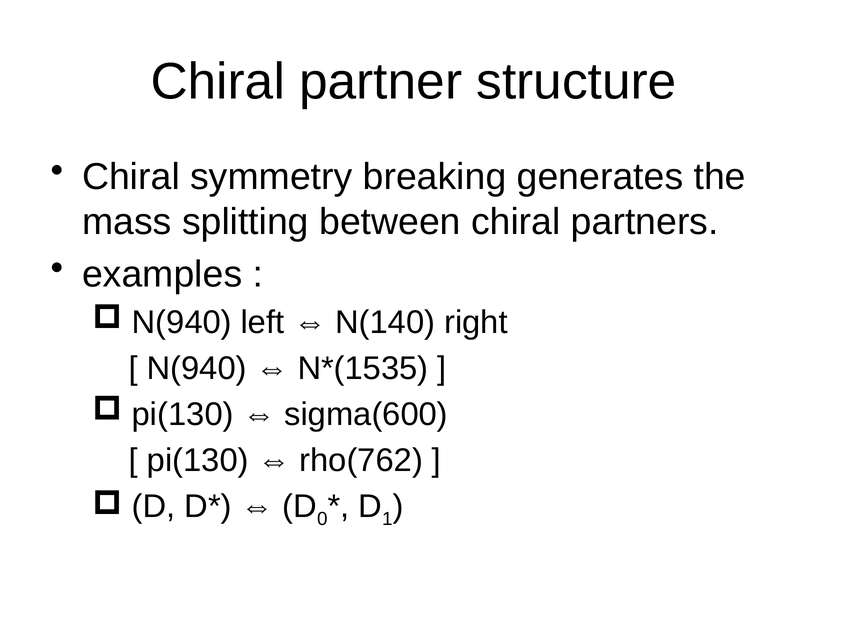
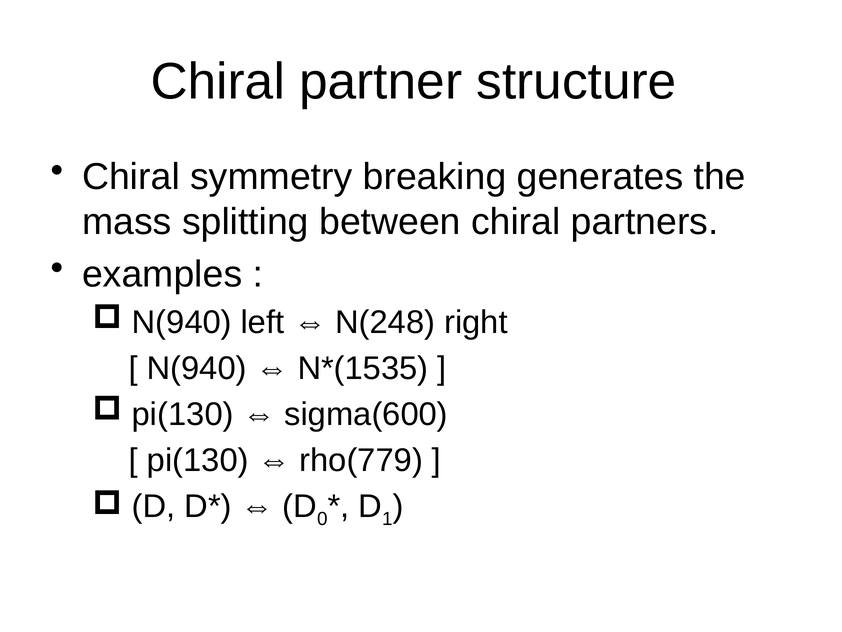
N(140: N(140 -> N(248 (385, 322)
rho(762: rho(762 -> rho(779 (361, 460)
